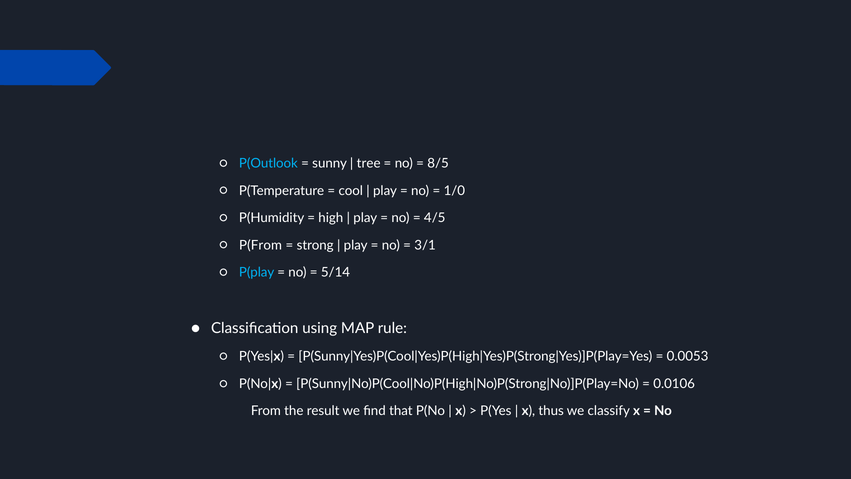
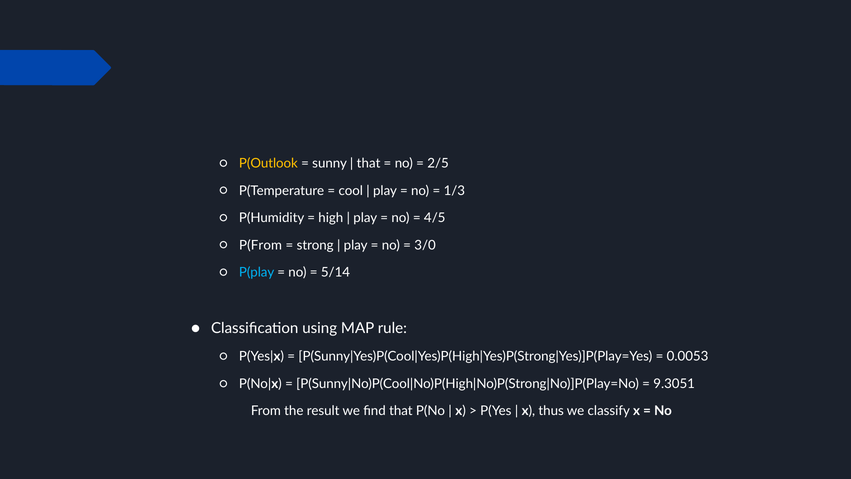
P(Outlook colour: light blue -> yellow (268, 163)
tree: tree -> that (369, 163)
8/5: 8/5 -> 2/5 (438, 163)
1/0: 1/0 -> 1/3 (454, 191)
3/1: 3/1 -> 3/0 (425, 245)
0.0106: 0.0106 -> 9.3051 (674, 384)
